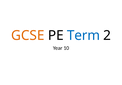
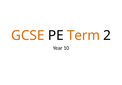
Term colour: blue -> orange (83, 35)
